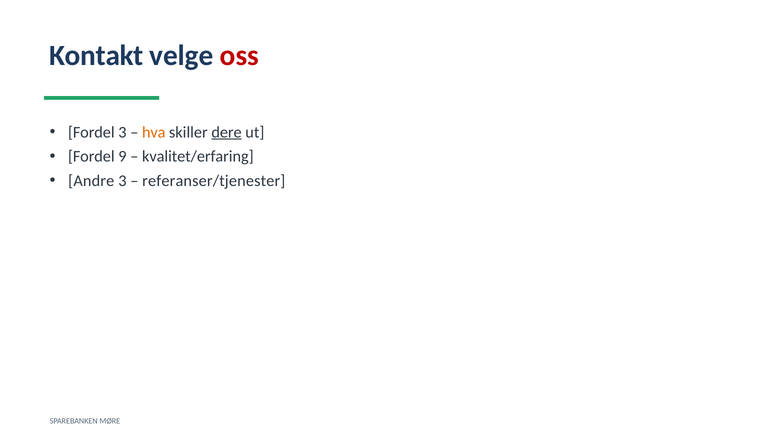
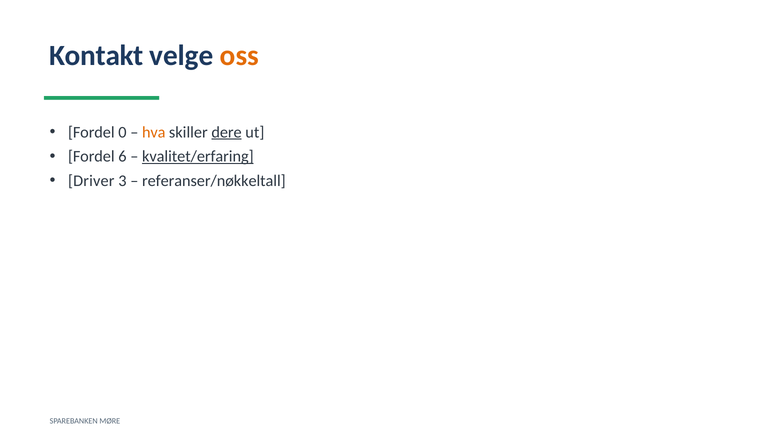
oss colour: red -> orange (239, 56)
Fordel 3: 3 -> 0 (122, 132)
9: 9 -> 6 (122, 157)
kvalitet/erfaring underline: none -> present (198, 157)
Andre: Andre -> Driver (91, 181)
referanser/tjenester: referanser/tjenester -> referanser/nøkkeltall (214, 181)
